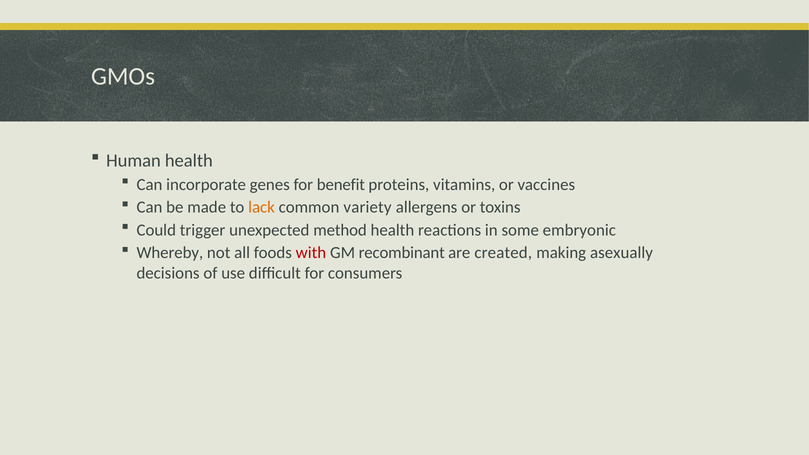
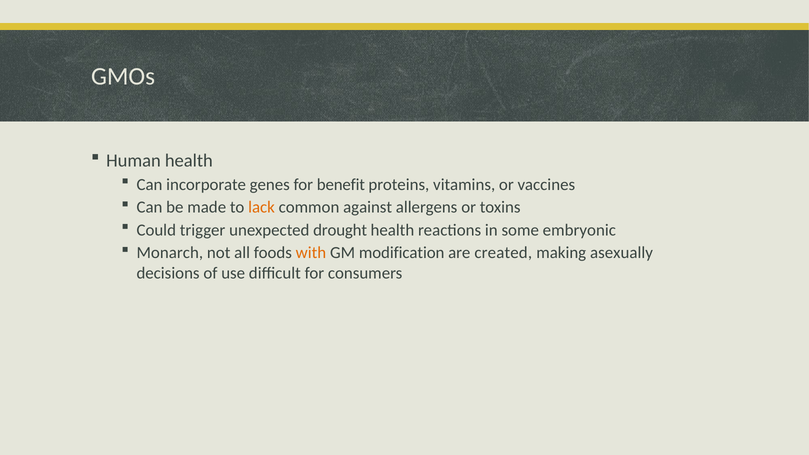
variety: variety -> against (368, 207)
method: method -> drought (340, 230)
Whereby: Whereby -> Monarch (170, 253)
with colour: red -> orange (311, 253)
recombinant: recombinant -> modification (402, 253)
